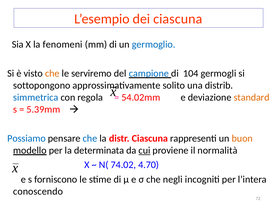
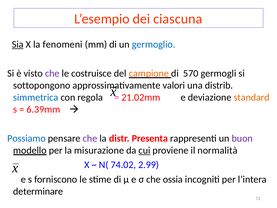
Sia underline: none -> present (18, 44)
che colour: orange -> purple (52, 73)
serviremo: serviremo -> costruisce (91, 73)
campione colour: blue -> orange (149, 73)
104: 104 -> 570 (191, 73)
solito: solito -> valori (174, 85)
54.02mm: 54.02mm -> 21.02mm (141, 97)
5.39mm: 5.39mm -> 6.39mm (43, 109)
che colour: blue -> purple (90, 138)
distr Ciascuna: Ciascuna -> Presenta (150, 138)
buon colour: orange -> purple (242, 138)
determinata: determinata -> misurazione (99, 150)
4.70: 4.70 -> 2.99 (149, 165)
negli: negli -> ossia (173, 179)
conoscendo: conoscendo -> determinare (38, 191)
